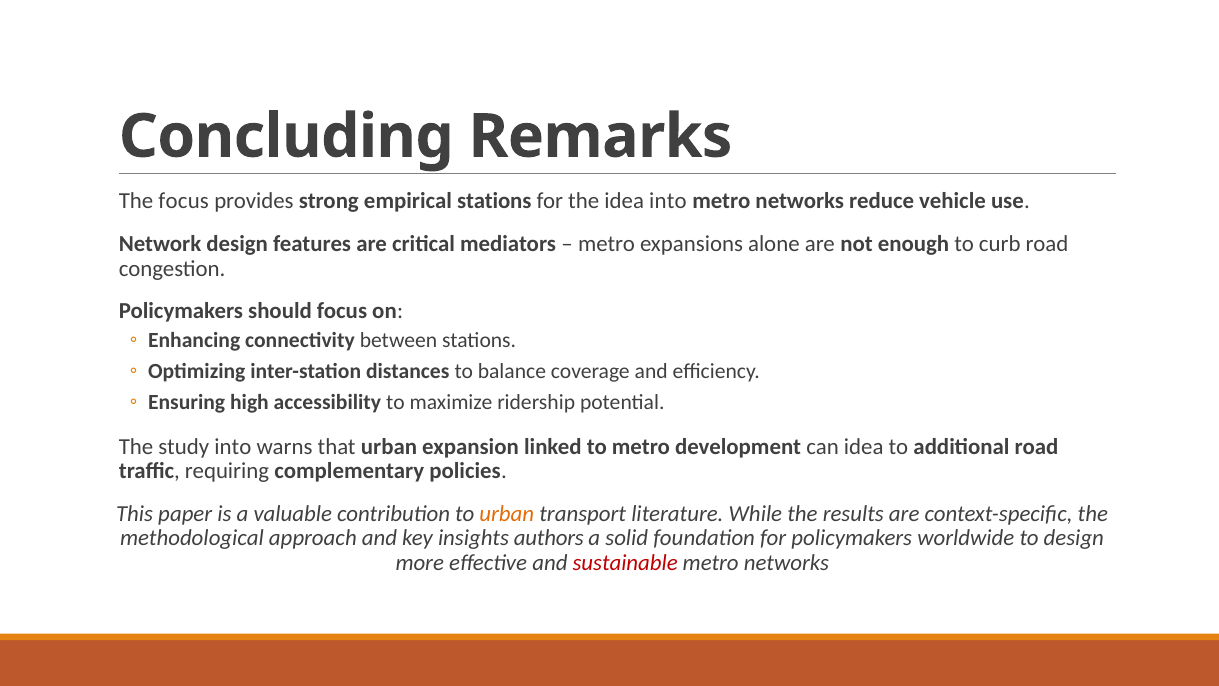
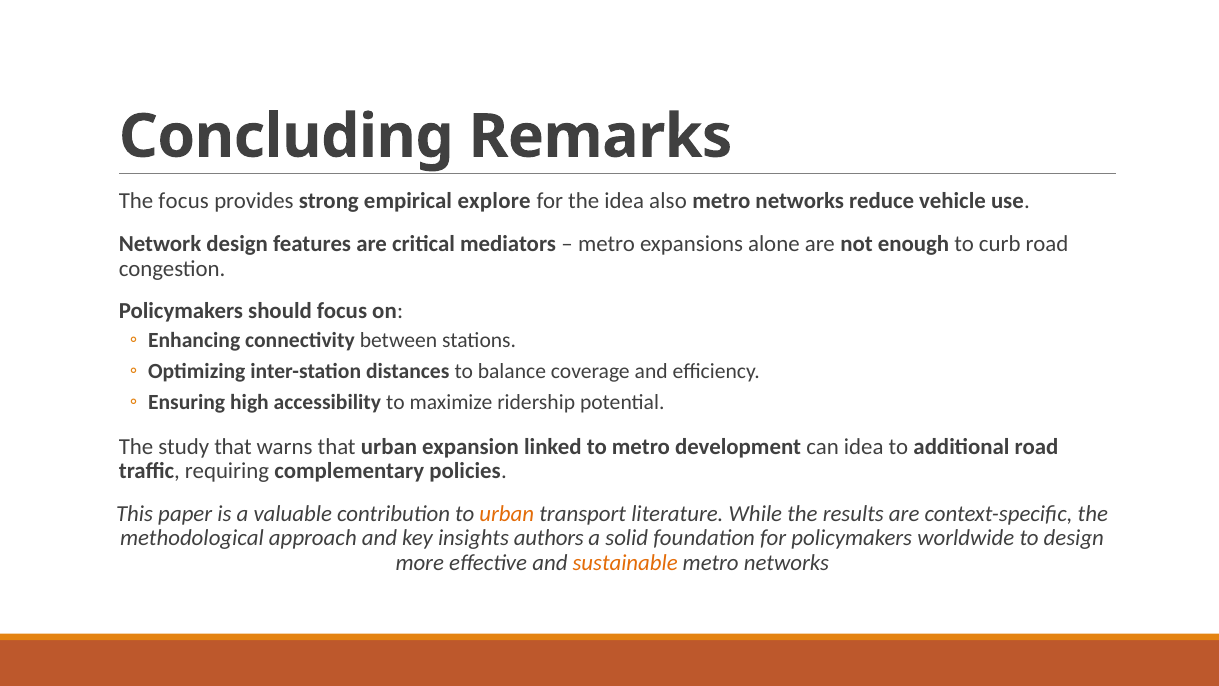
empirical stations: stations -> explore (494, 201)
idea into: into -> also (668, 201)
study into: into -> that (233, 446)
sustainable colour: red -> orange (625, 563)
